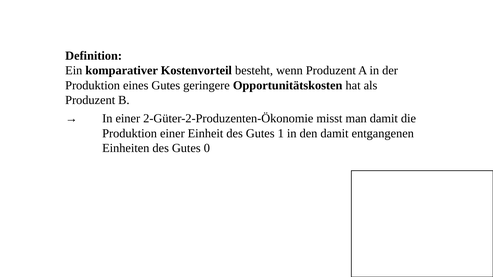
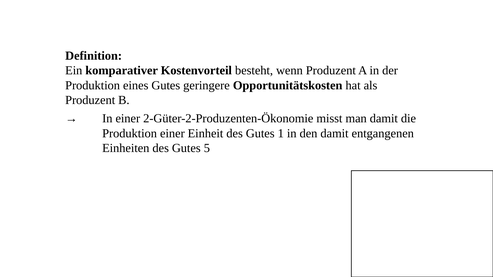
0: 0 -> 5 (207, 148)
